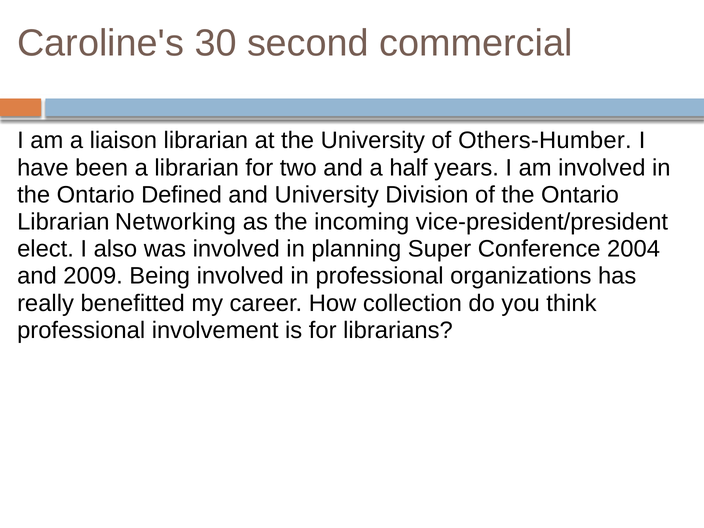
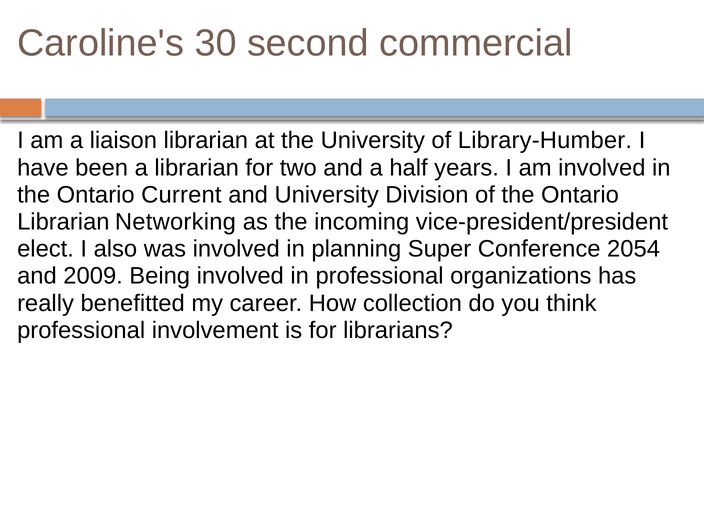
Others-Humber: Others-Humber -> Library-Humber (545, 141)
Defined: Defined -> Current (181, 195)
2004: 2004 -> 2054 (634, 249)
